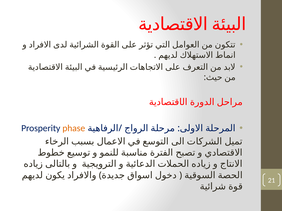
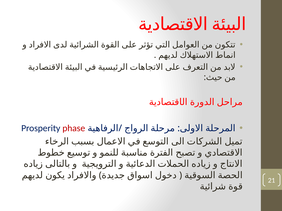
phase colour: orange -> red (74, 129)
